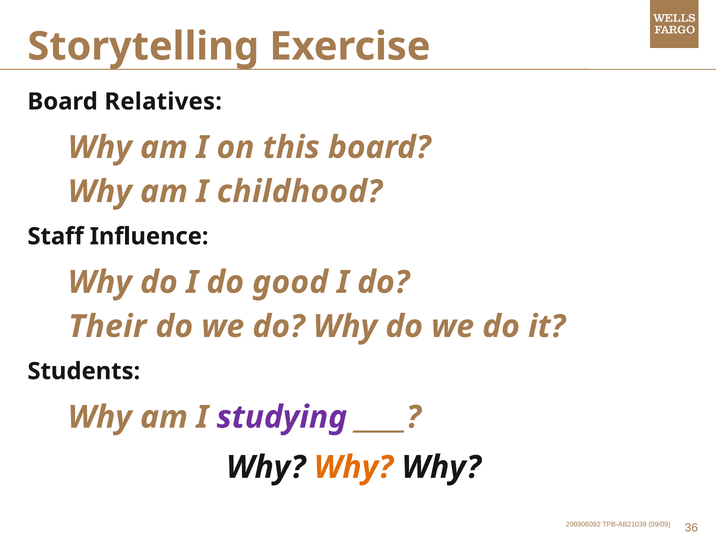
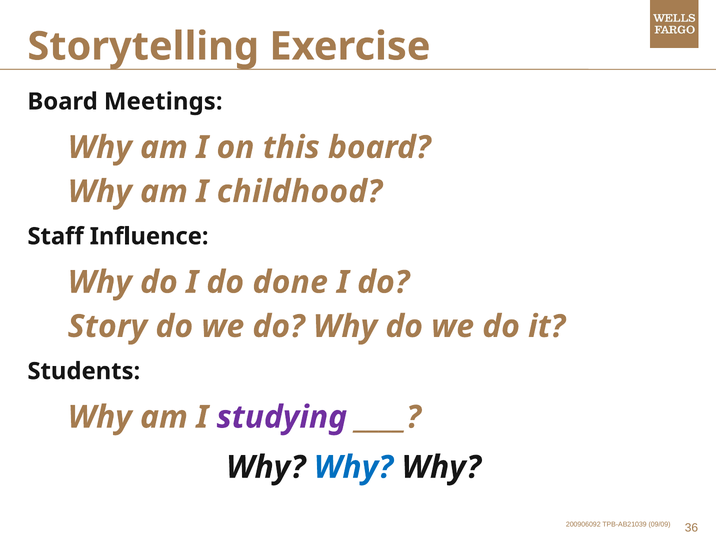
Relatives: Relatives -> Meetings (163, 102)
good: good -> done (290, 282)
Their: Their -> Story (107, 326)
Why colour: orange -> blue (353, 467)
